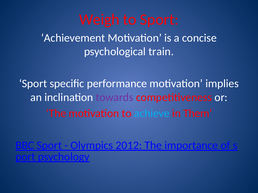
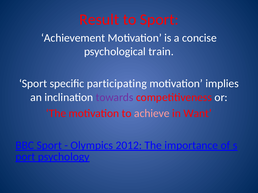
Weigh: Weigh -> Result (99, 20)
performance: performance -> participating (117, 84)
achieve colour: light blue -> pink (152, 114)
Them: Them -> Want (198, 114)
